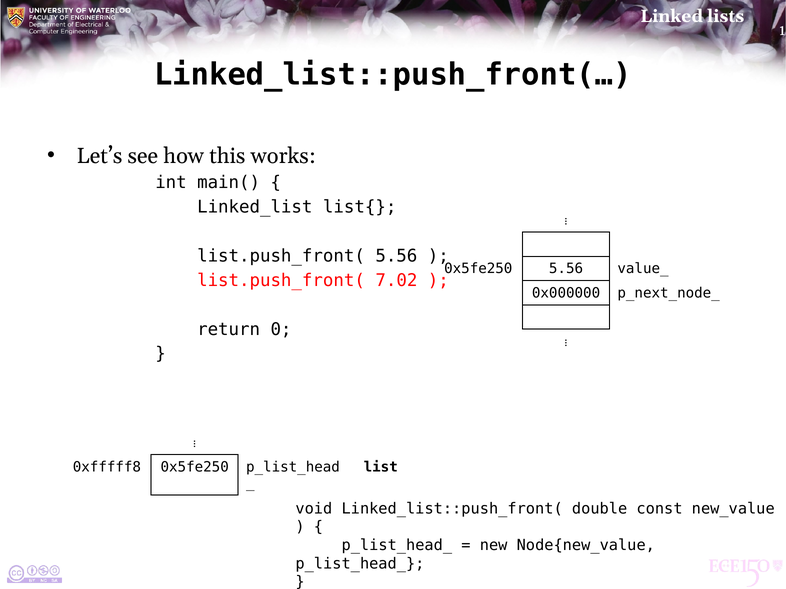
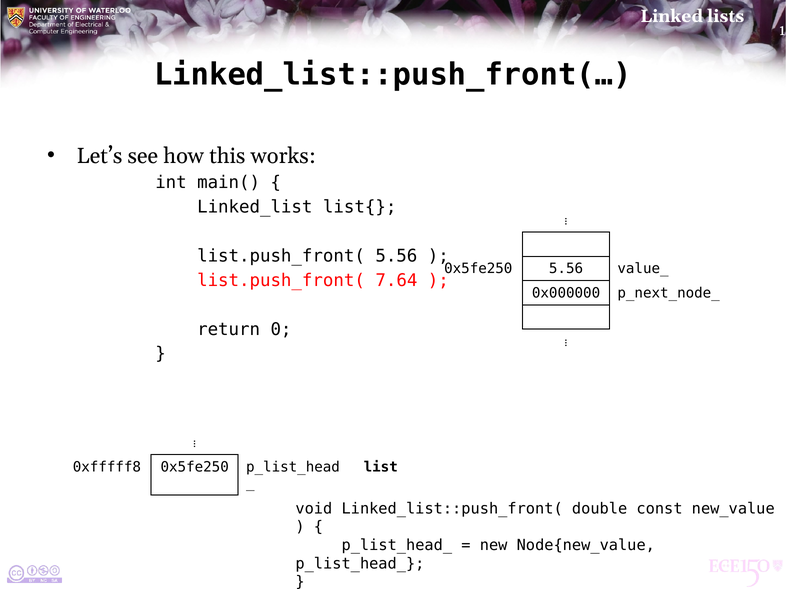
7.02: 7.02 -> 7.64 (396, 281)
